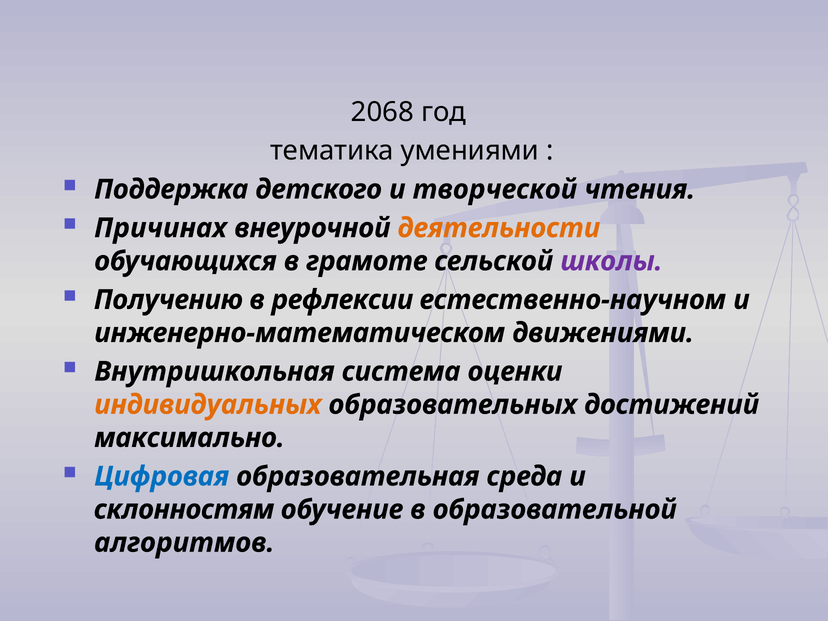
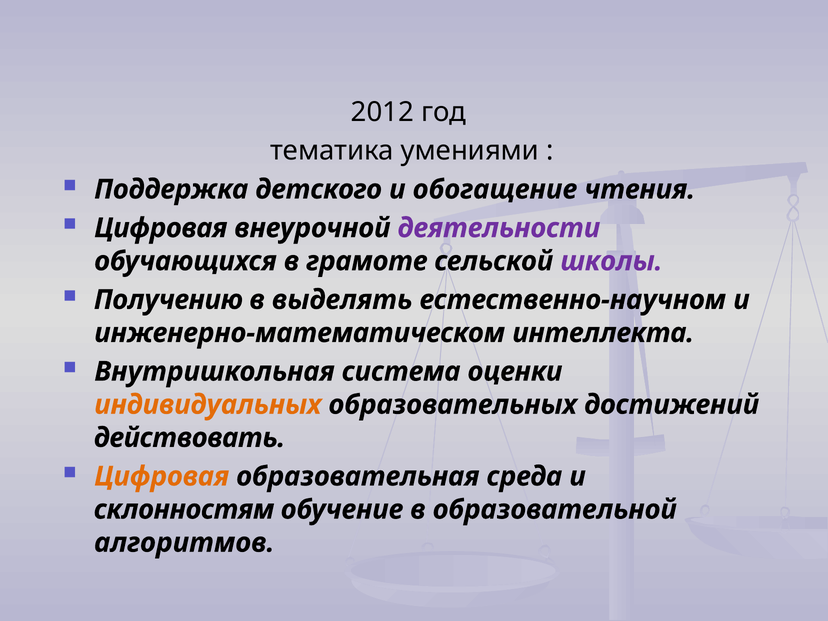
2068: 2068 -> 2012 (382, 112)
творческой: творческой -> обогащение (495, 189)
Причинах: Причинах -> Цифровая (161, 228)
деятельности colour: orange -> purple (499, 228)
рефлексии: рефлексии -> выделять (342, 300)
движениями: движениями -> интеллекта (603, 333)
максимально: максимально -> действовать (190, 438)
Цифровая colour: blue -> orange (162, 476)
